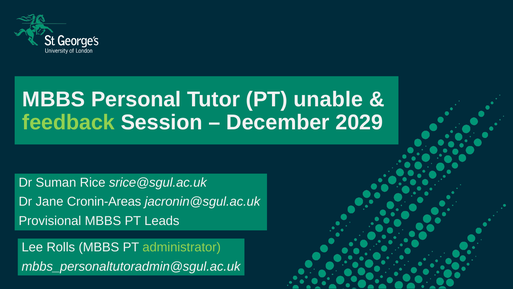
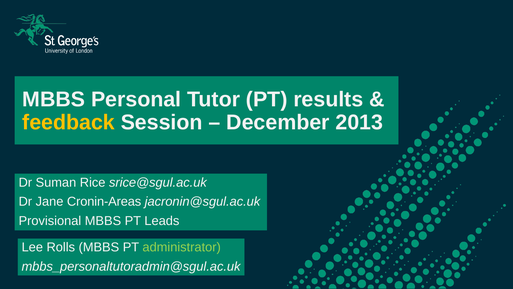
unable: unable -> results (328, 99)
feedback colour: light green -> yellow (69, 122)
2029: 2029 -> 2013 (359, 122)
